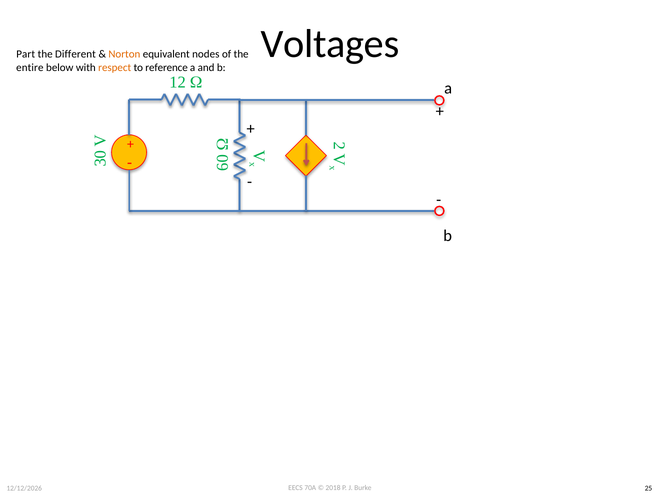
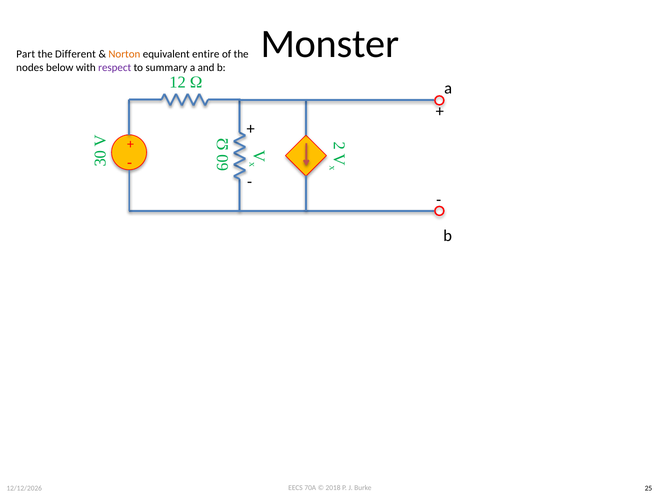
Voltages: Voltages -> Monster (330, 44)
nodes: nodes -> entire (206, 54)
entire: entire -> nodes (30, 68)
respect colour: orange -> purple (115, 68)
reference: reference -> summary (166, 68)
